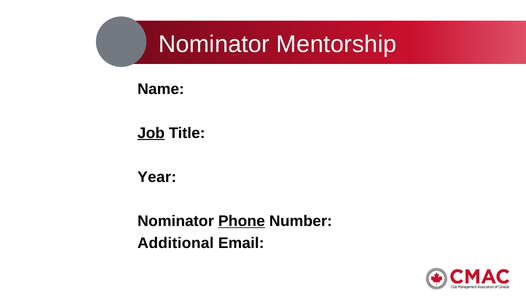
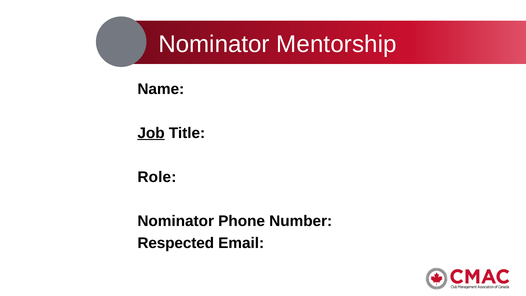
Year: Year -> Role (157, 177)
Phone underline: present -> none (242, 221)
Additional: Additional -> Respected (176, 243)
